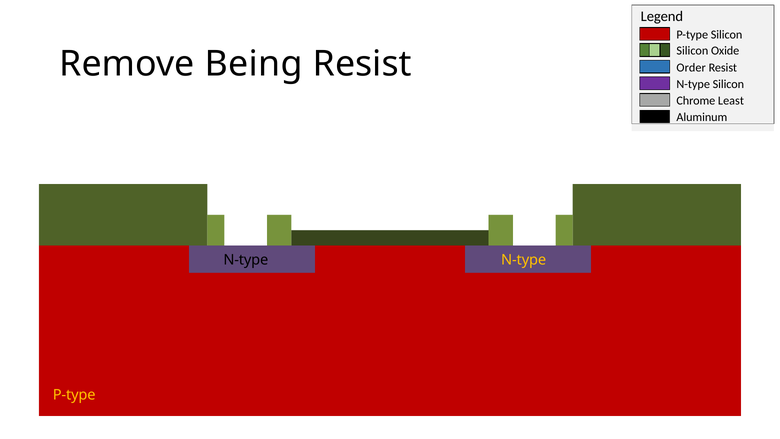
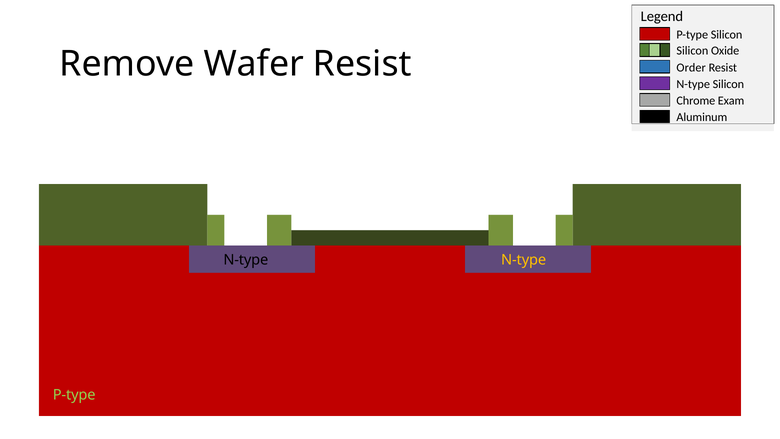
Being: Being -> Wafer (254, 64)
Least: Least -> Exam (731, 101)
P-type colour: yellow -> light green (74, 395)
